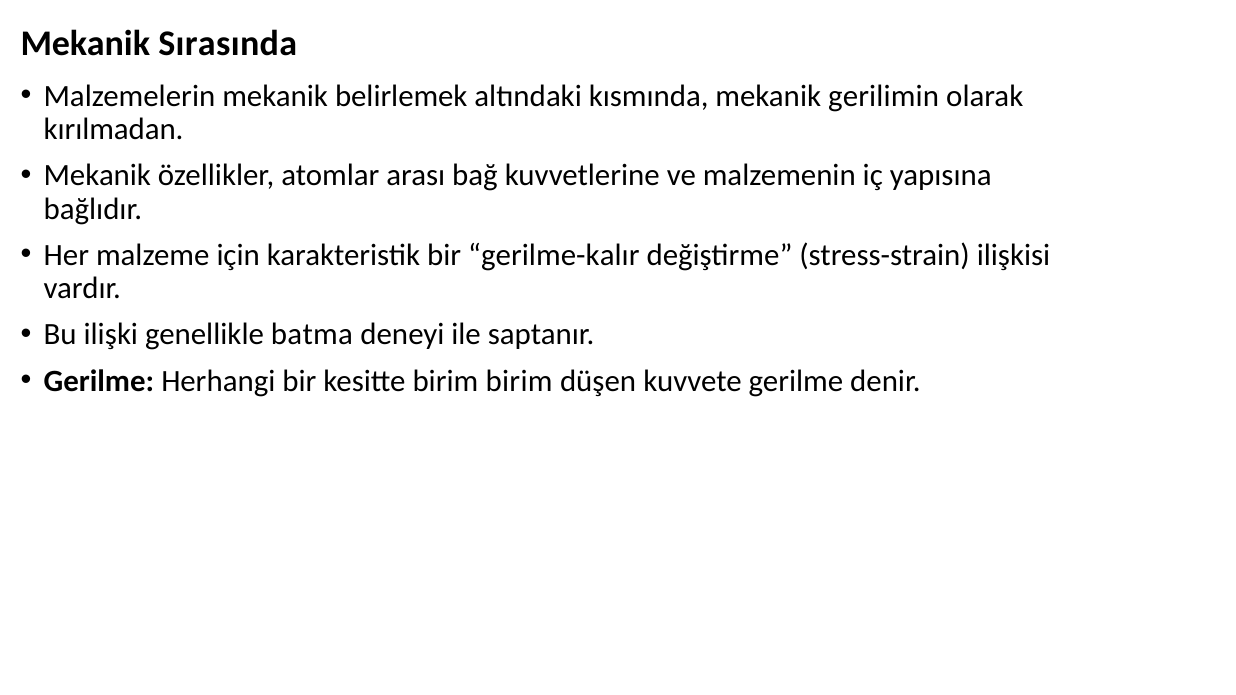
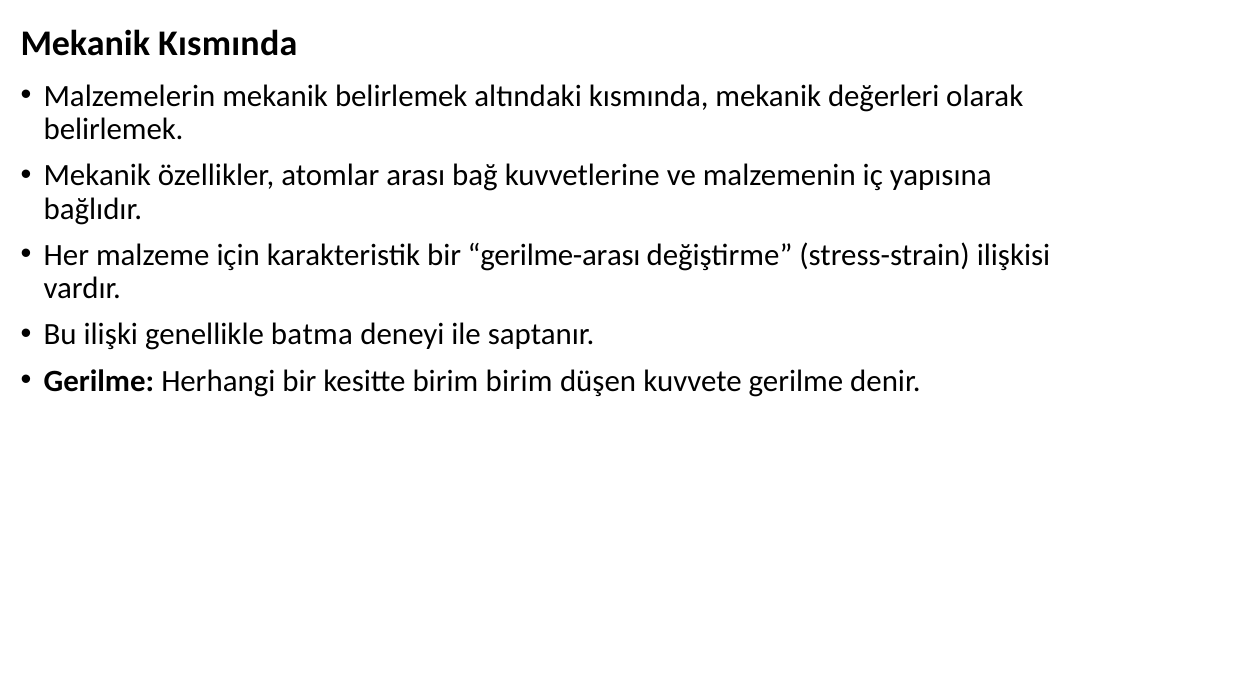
Mekanik Sırasında: Sırasında -> Kısmında (228, 44)
gerilimin: gerilimin -> değerleri (884, 96)
kırılmadan: kırılmadan -> belirlemek (114, 129)
gerilme-kalır: gerilme-kalır -> gerilme-arası (554, 255)
